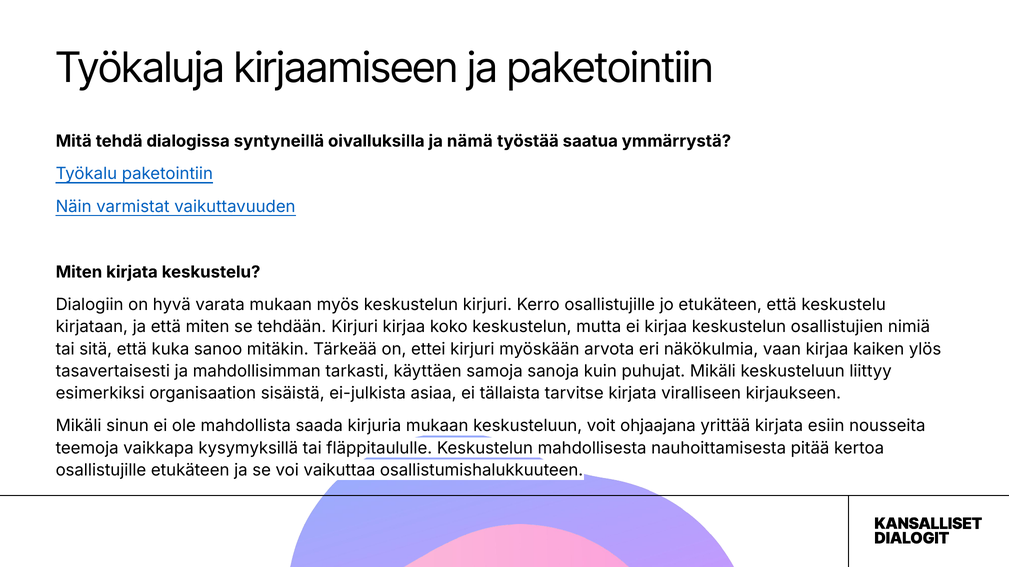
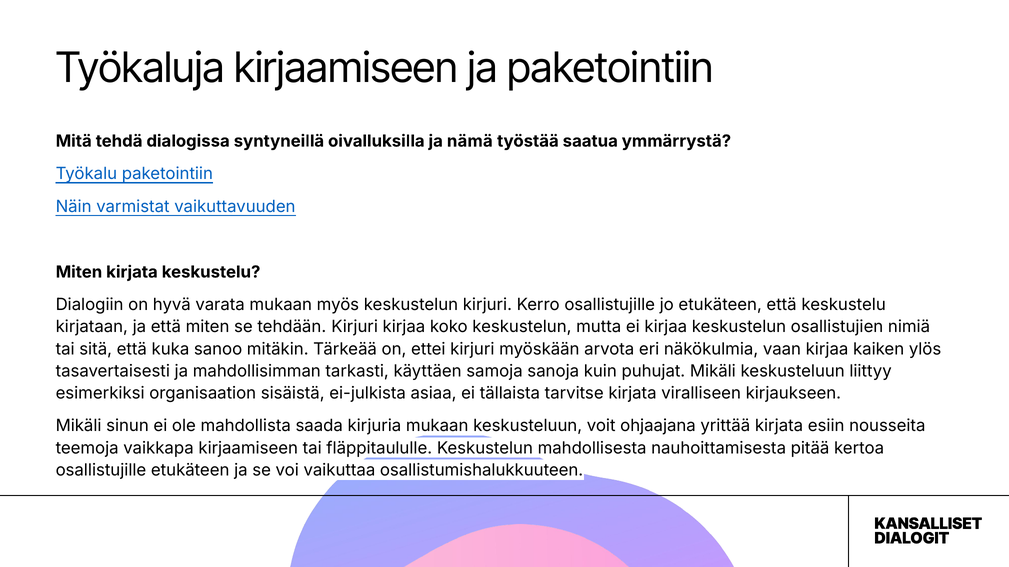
vaikkapa kysymyksillä: kysymyksillä -> kirjaamiseen (248, 449)
